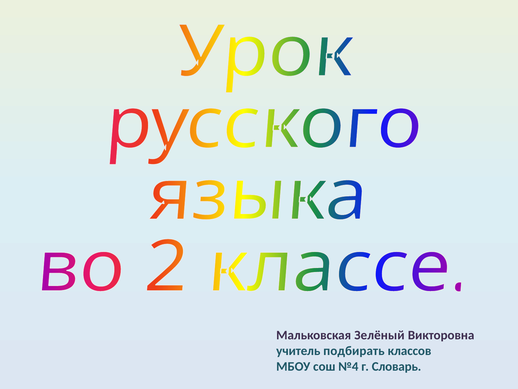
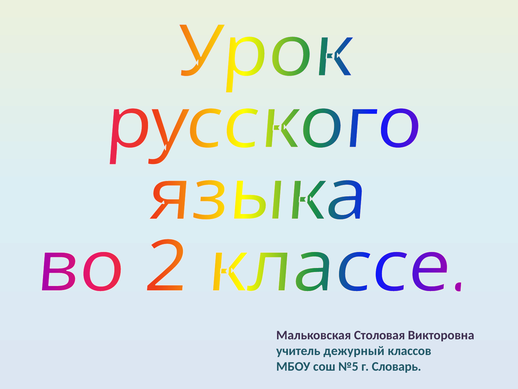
Зелёный: Зелёный -> Столовая (380, 335)
подбирать: подбирать -> дежурный (354, 350)
№4: №4 -> №5 (348, 366)
